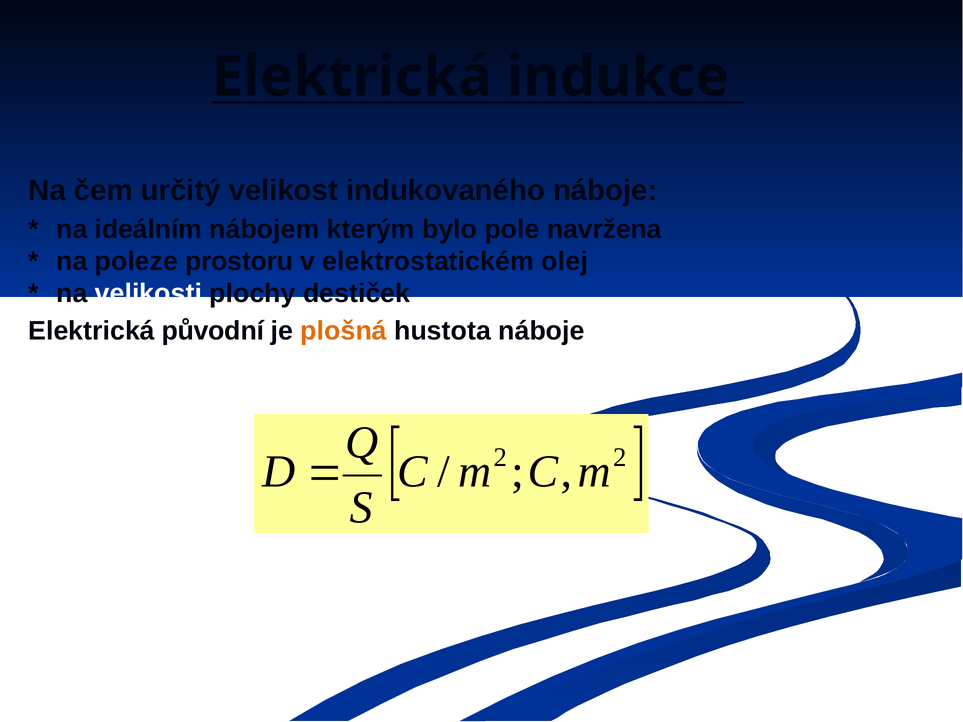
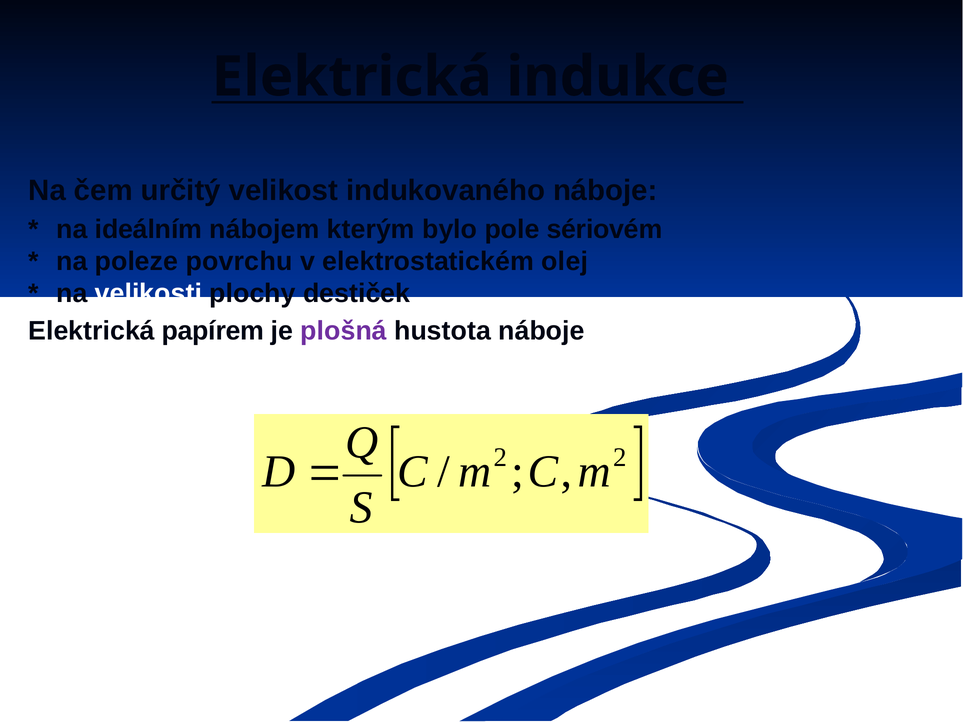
navržena: navržena -> sériovém (605, 229)
prostoru: prostoru -> povrchu (239, 261)
původní: původní -> papírem (213, 331)
plošná colour: orange -> purple (344, 331)
